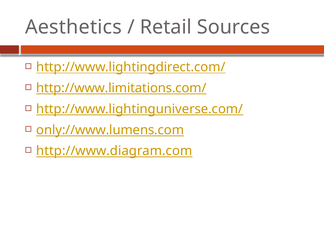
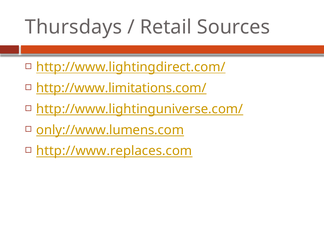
Aesthetics: Aesthetics -> Thursdays (73, 27)
http://www.diagram.com: http://www.diagram.com -> http://www.replaces.com (114, 151)
